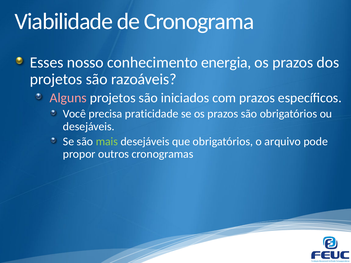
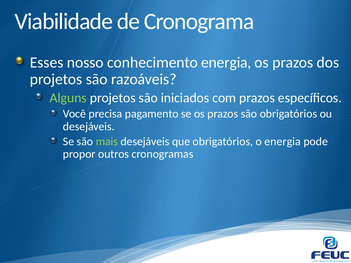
Alguns colour: pink -> light green (68, 98)
praticidade: praticidade -> pagamento (152, 114)
o arquivo: arquivo -> energia (283, 142)
